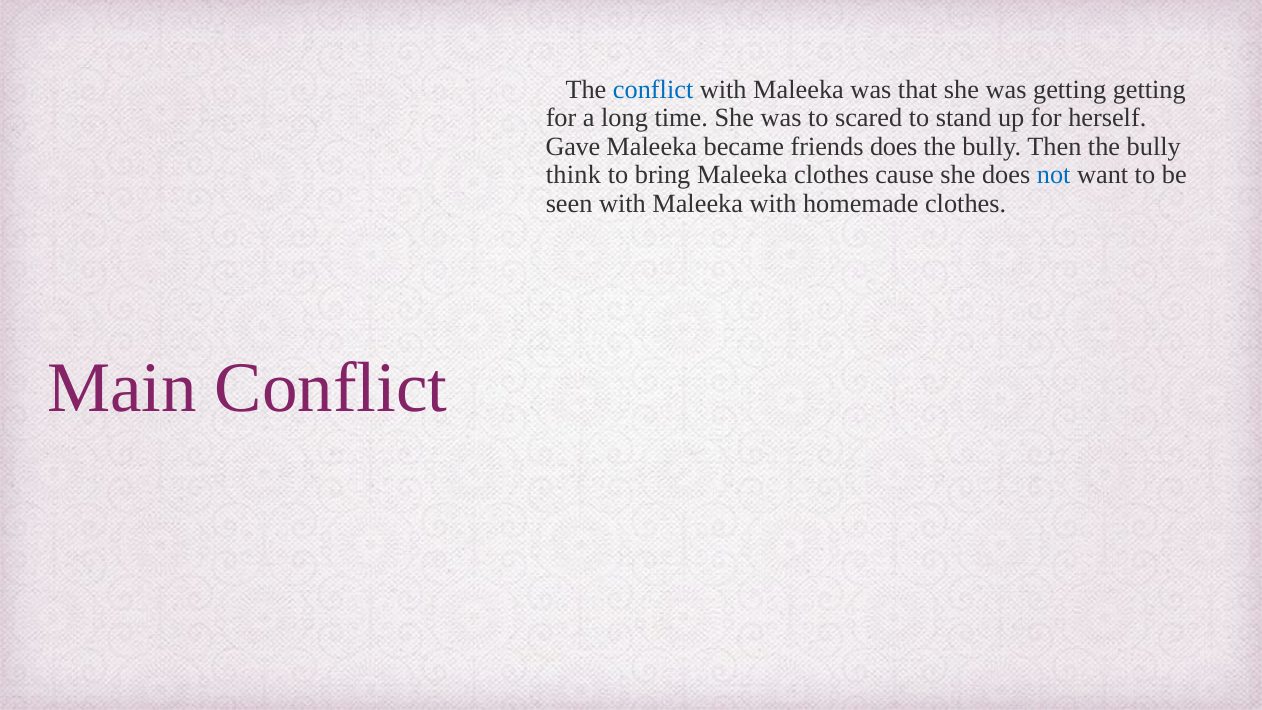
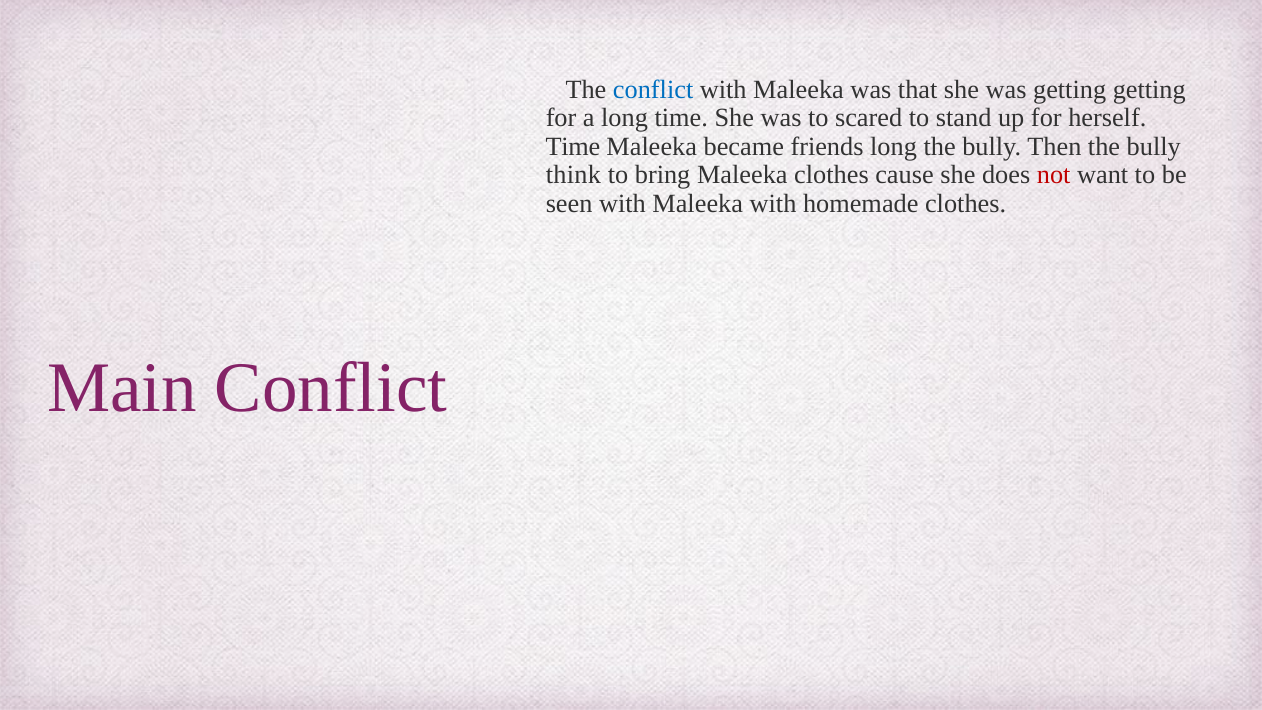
Gave: Gave -> Time (573, 147)
friends does: does -> long (894, 147)
not colour: blue -> red (1054, 175)
